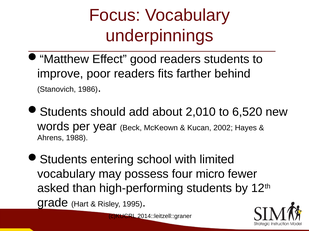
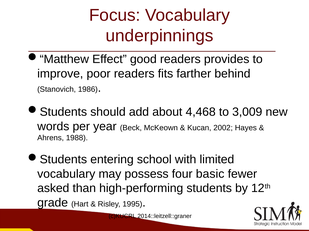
readers students: students -> provides (227, 59)
2,010: 2,010 -> 4,468 (201, 112)
6,520: 6,520 -> 3,009 (247, 112)
micro: micro -> basic (210, 174)
